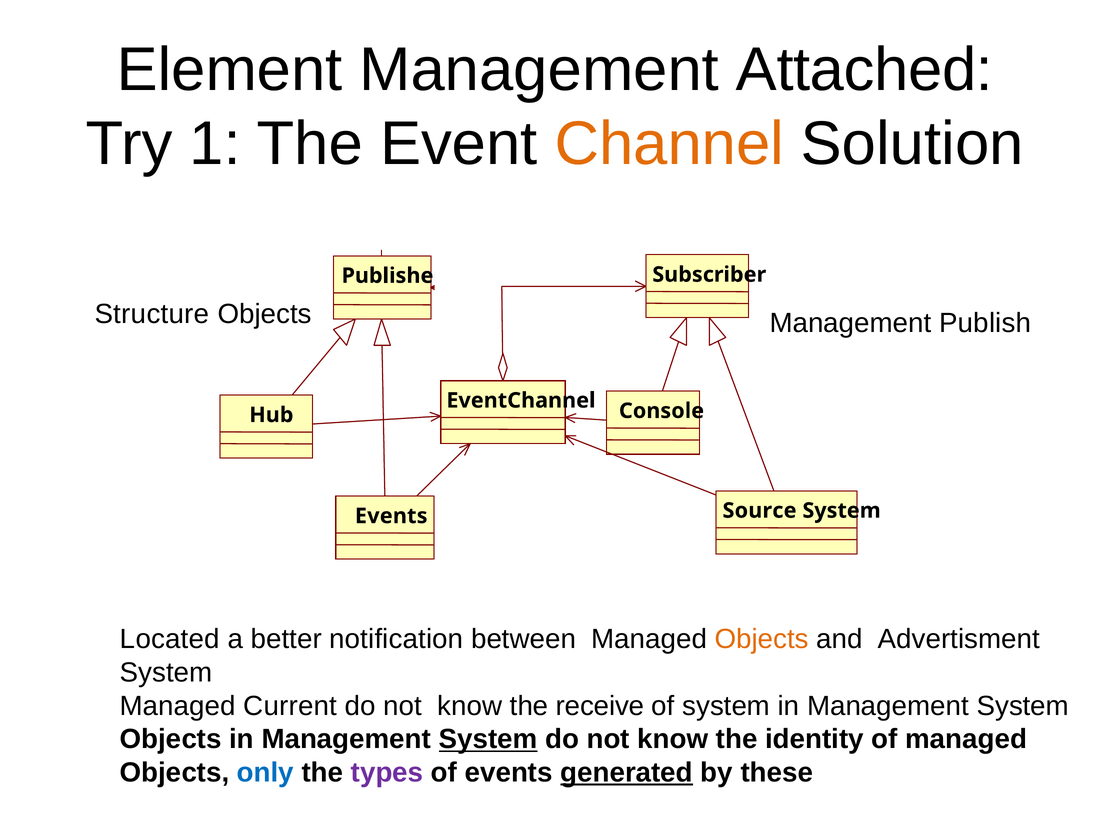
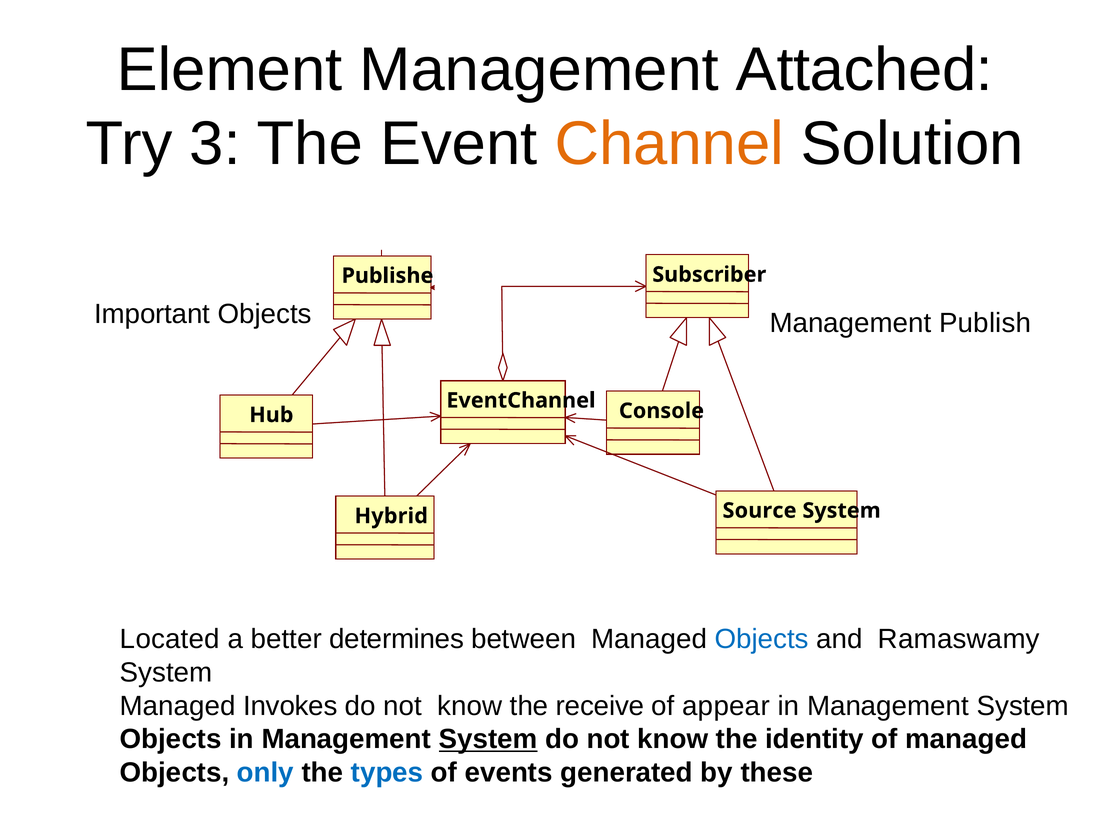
1: 1 -> 3 (215, 144)
Structure: Structure -> Important (152, 314)
Events: Events -> Hybrid (391, 516)
notification: notification -> determines (397, 639)
Objects colour: orange -> blue (762, 639)
Advertisment: Advertisment -> Ramaswamy (959, 639)
Current: Current -> Invokes (290, 706)
of system: system -> appear (726, 706)
types colour: purple -> blue (387, 772)
generated underline: present -> none (627, 772)
